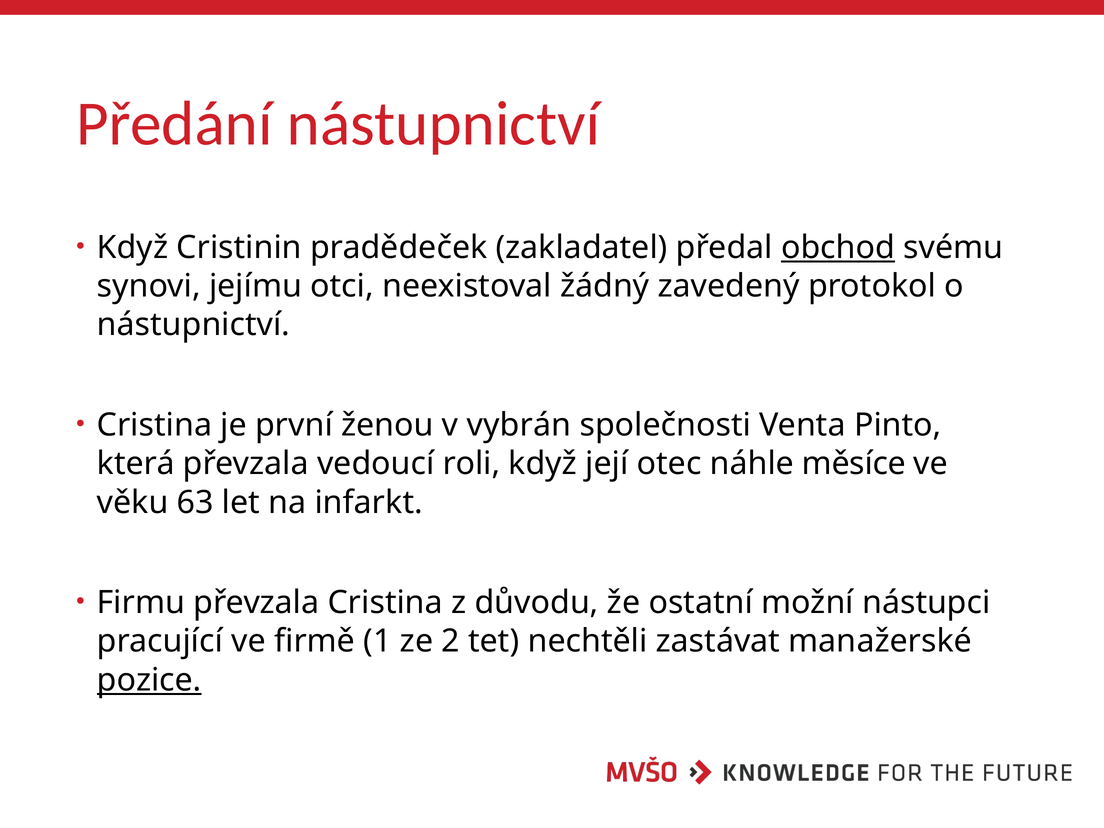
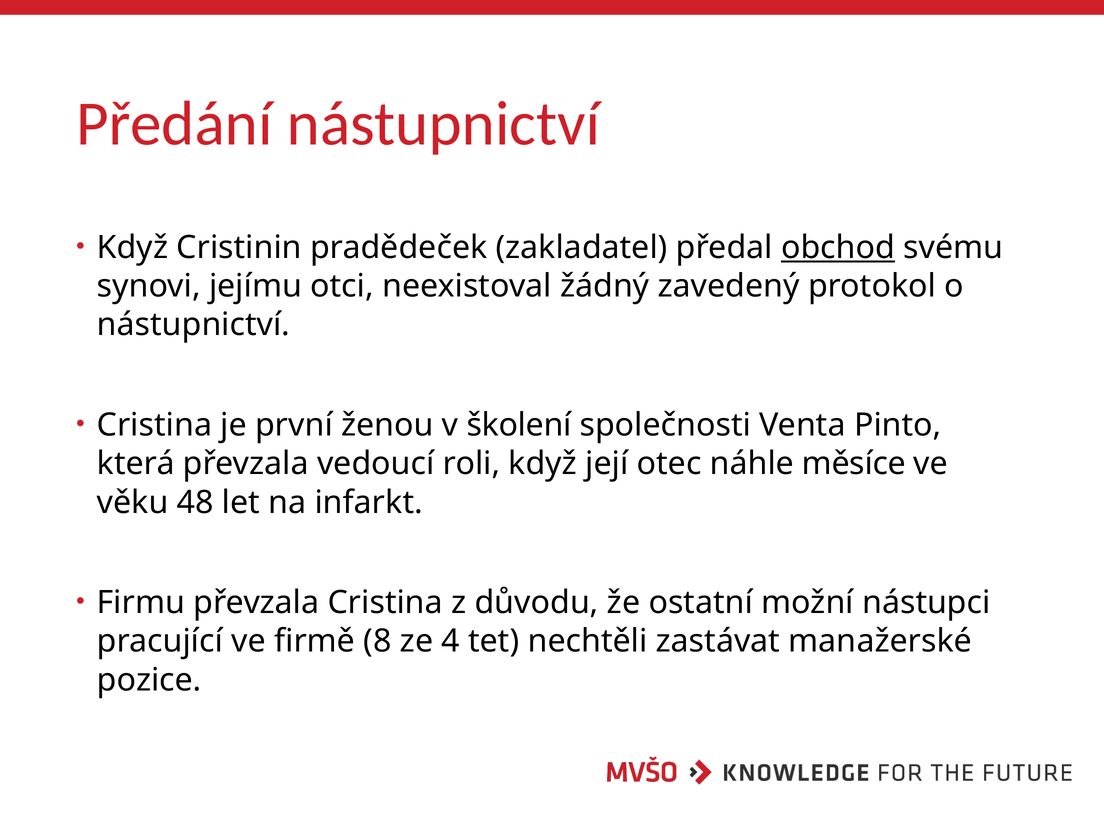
vybrán: vybrán -> školení (519, 425)
63: 63 -> 48 (195, 502)
1: 1 -> 8 (377, 641)
2: 2 -> 4 (451, 641)
pozice underline: present -> none (149, 680)
